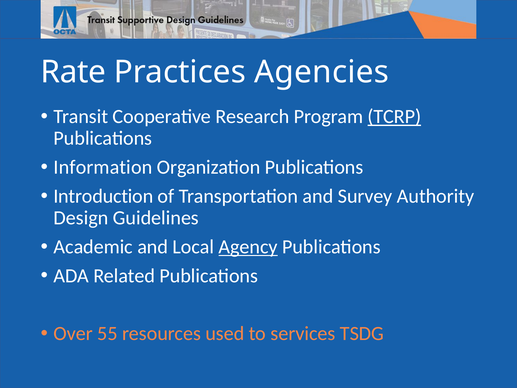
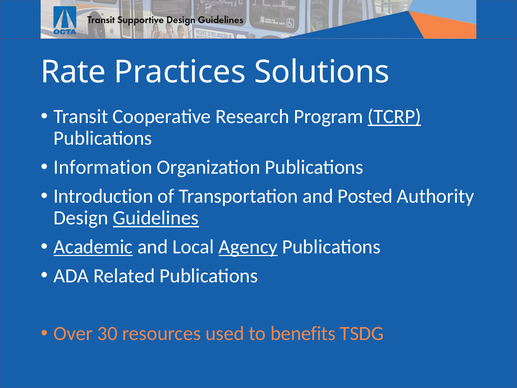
Agencies: Agencies -> Solutions (322, 72)
Survey: Survey -> Posted (365, 196)
Guidelines underline: none -> present (156, 218)
Academic underline: none -> present (93, 247)
55: 55 -> 30 (107, 333)
services: services -> benefits (303, 333)
